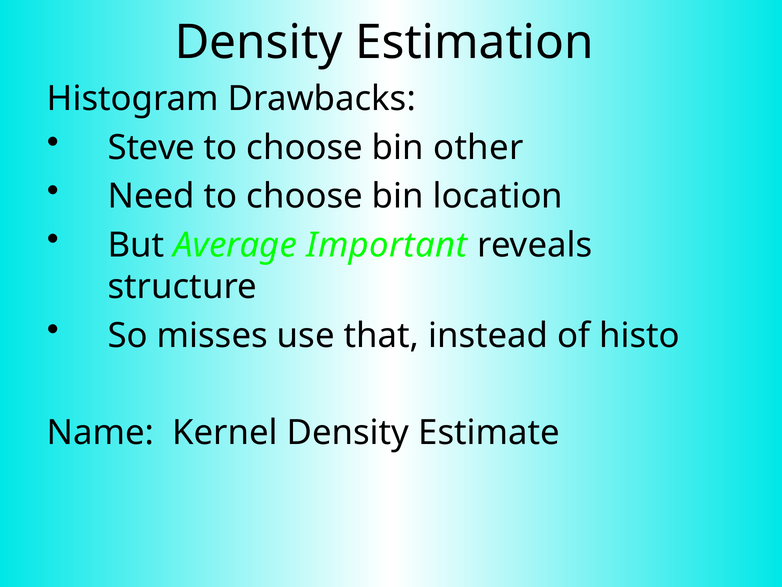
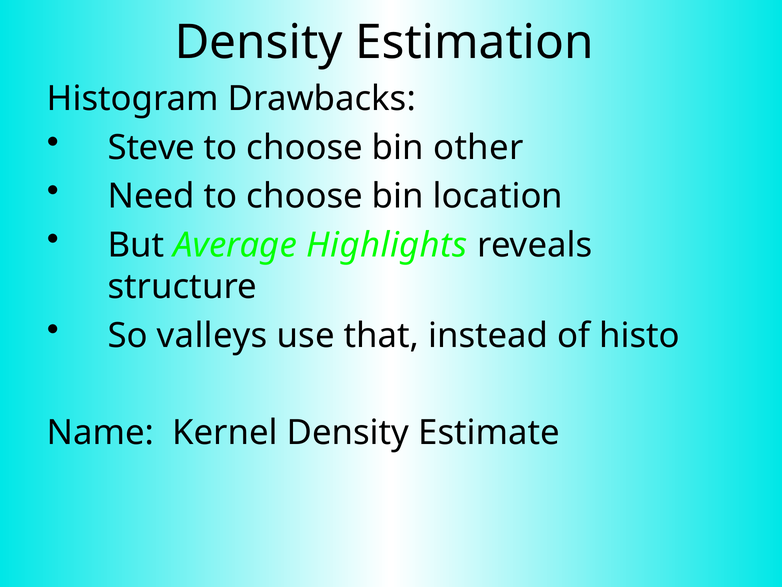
Important: Important -> Highlights (387, 245)
misses: misses -> valleys (212, 335)
